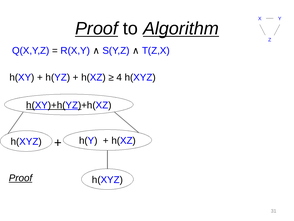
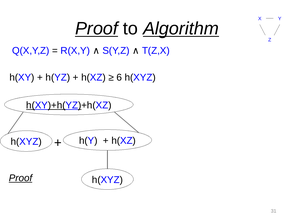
4: 4 -> 6 (119, 77)
